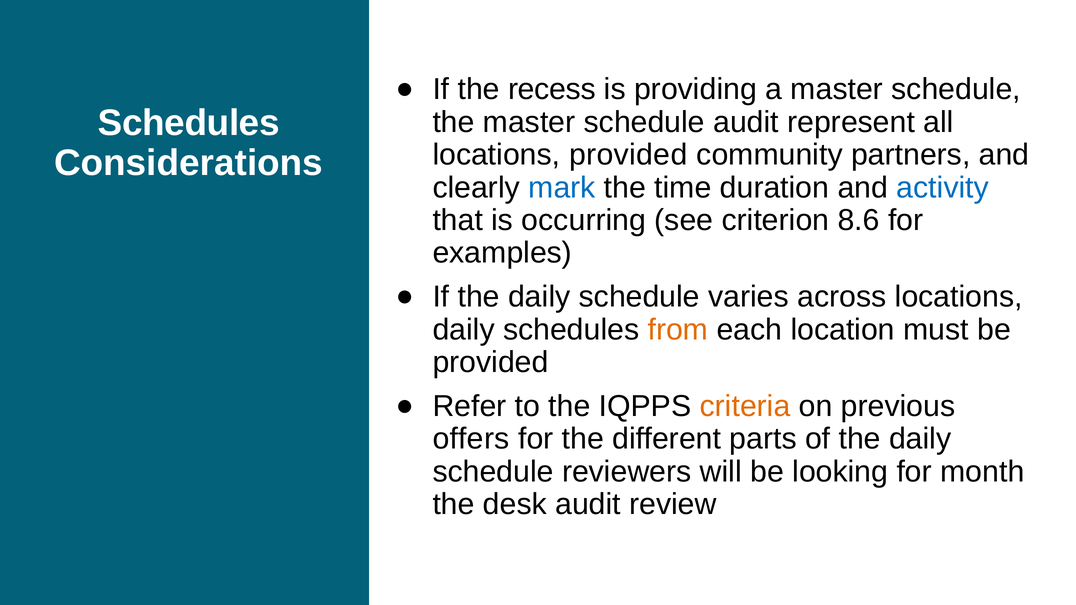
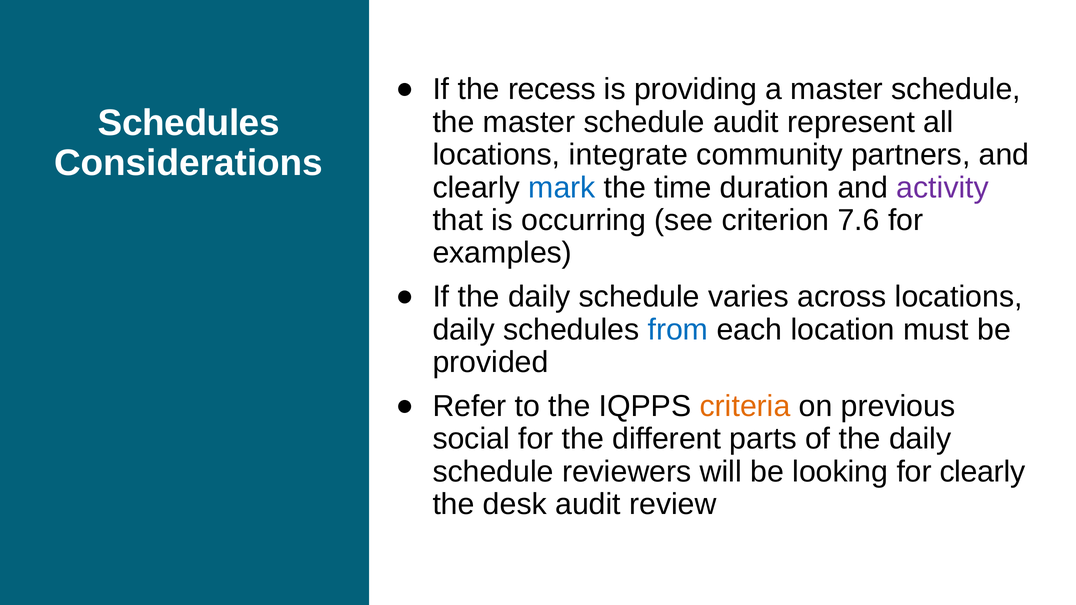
locations provided: provided -> integrate (628, 155)
activity colour: blue -> purple (943, 188)
8.6: 8.6 -> 7.6 (859, 220)
from colour: orange -> blue (678, 330)
offers: offers -> social (471, 439)
for month: month -> clearly (982, 472)
